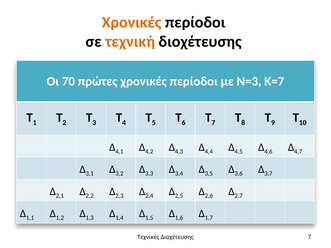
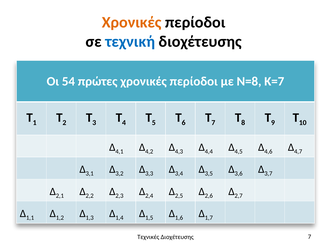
τεχνική colour: orange -> blue (130, 42)
70: 70 -> 54 (68, 82)
Ν=3: Ν=3 -> Ν=8 (249, 82)
